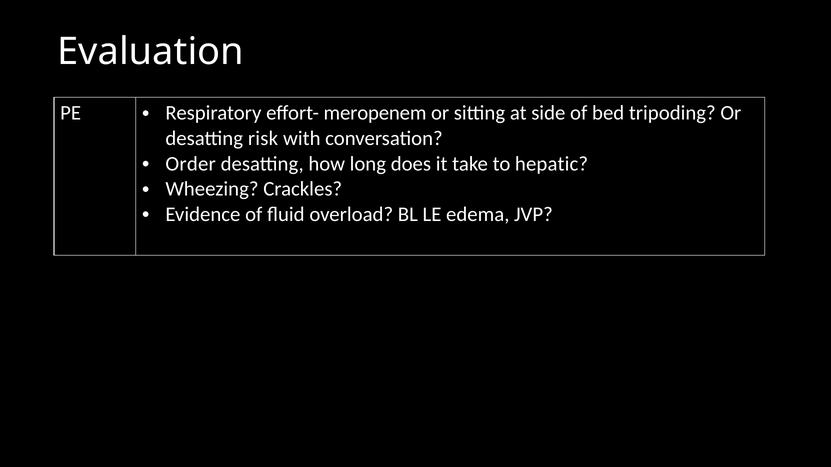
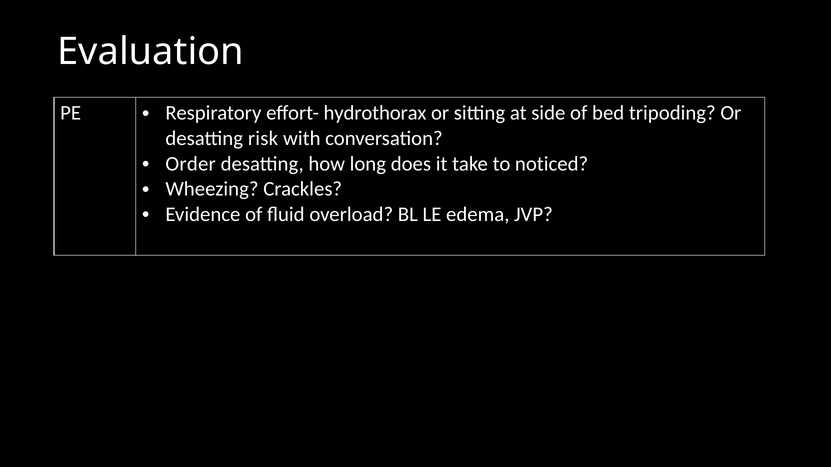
meropenem: meropenem -> hydrothorax (375, 113)
hepatic: hepatic -> noticed (552, 164)
